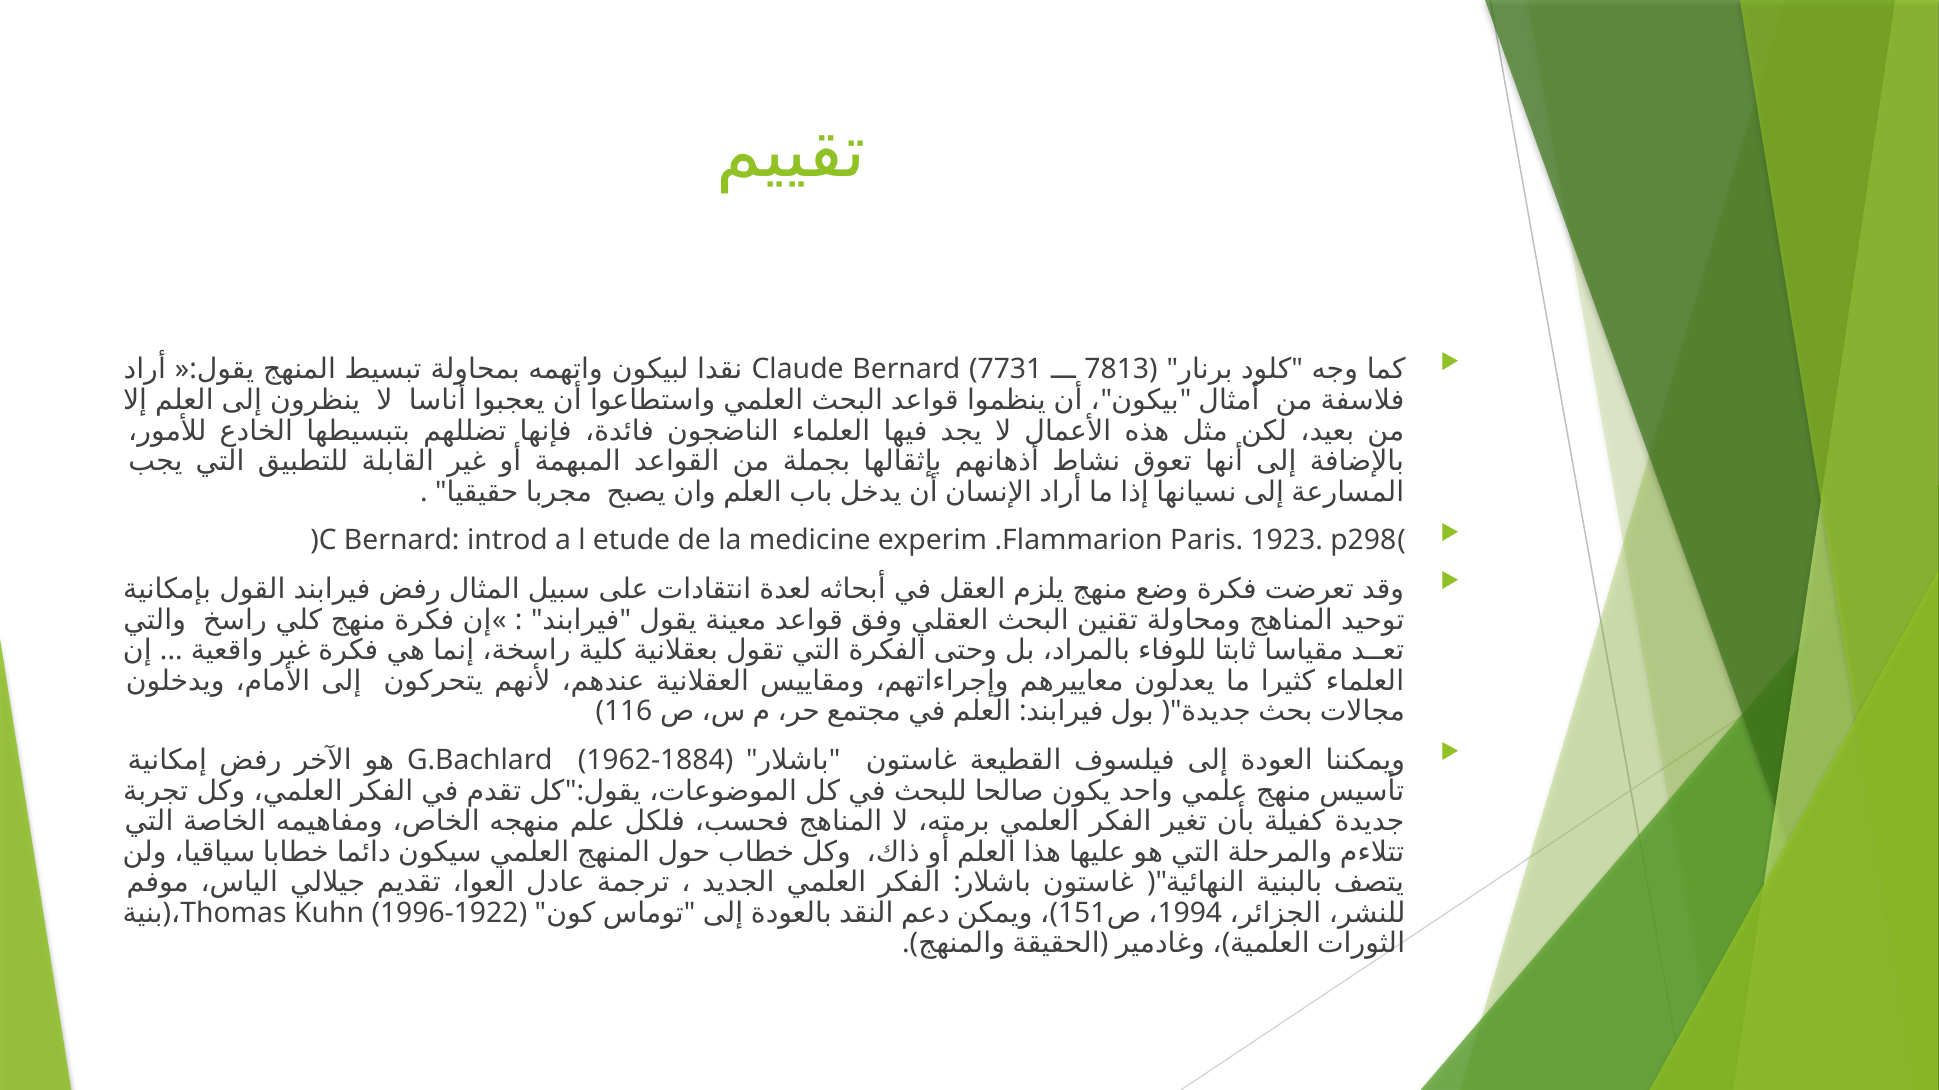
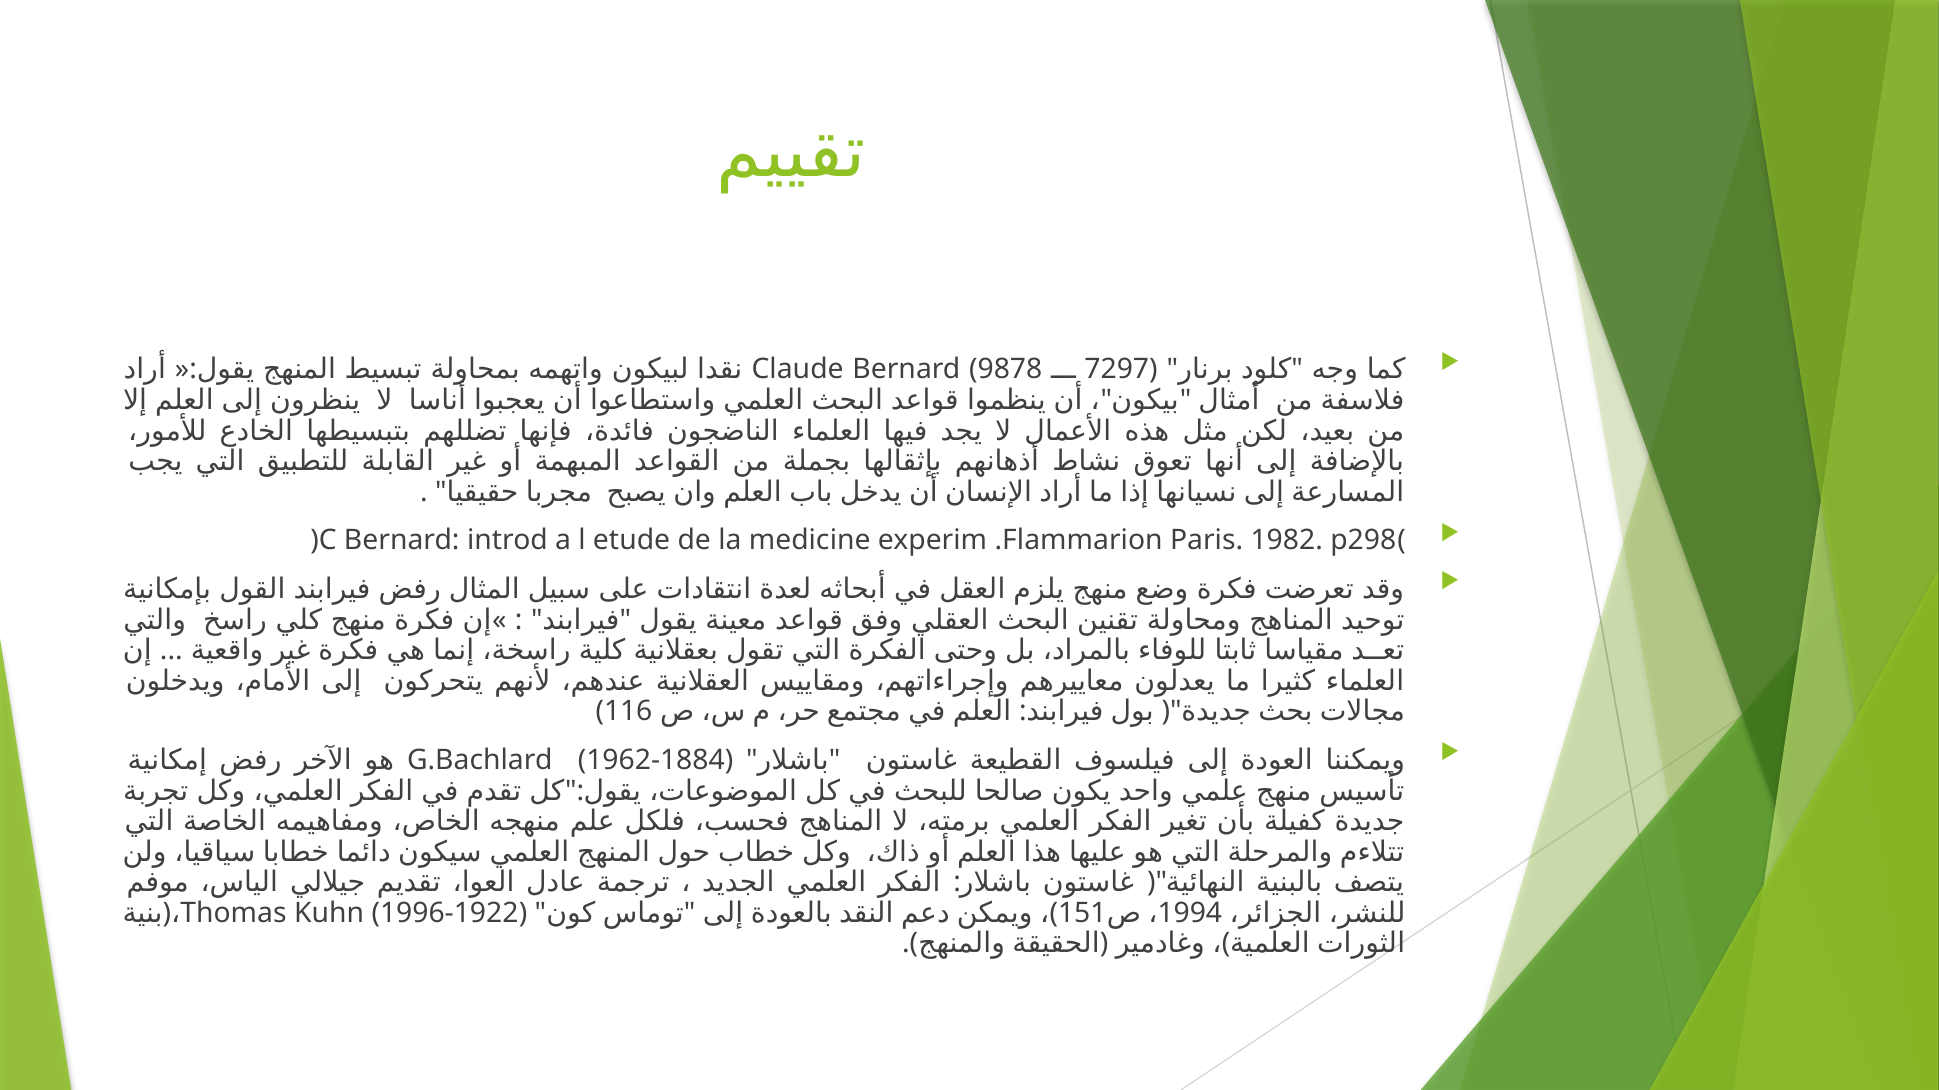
7731: 7731 -> 9878 (1010, 370)
7813: 7813 -> 7297 (1117, 370)
1923: 1923 -> 1982 (1287, 541)
